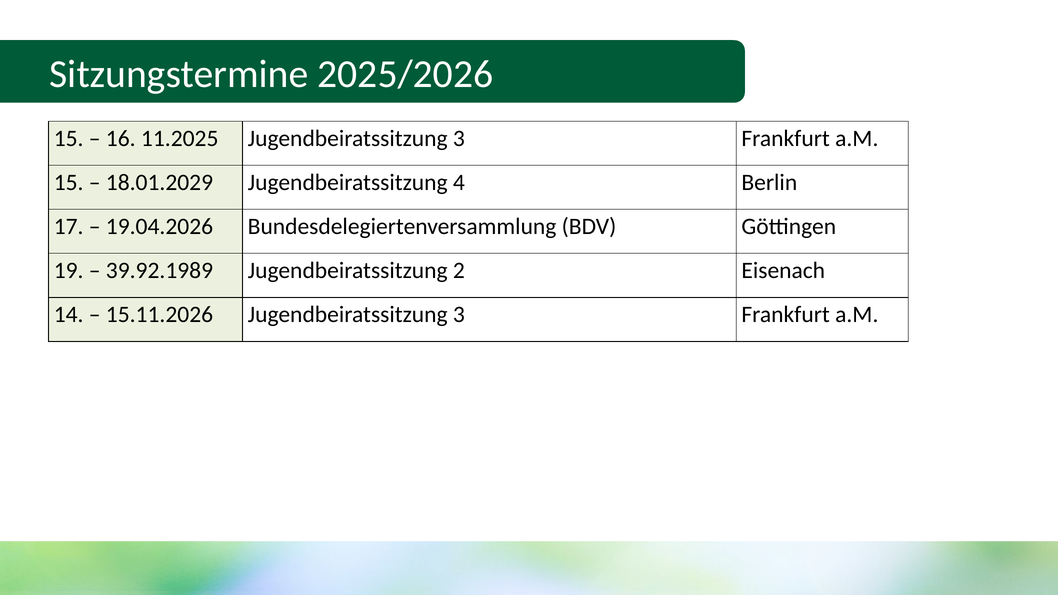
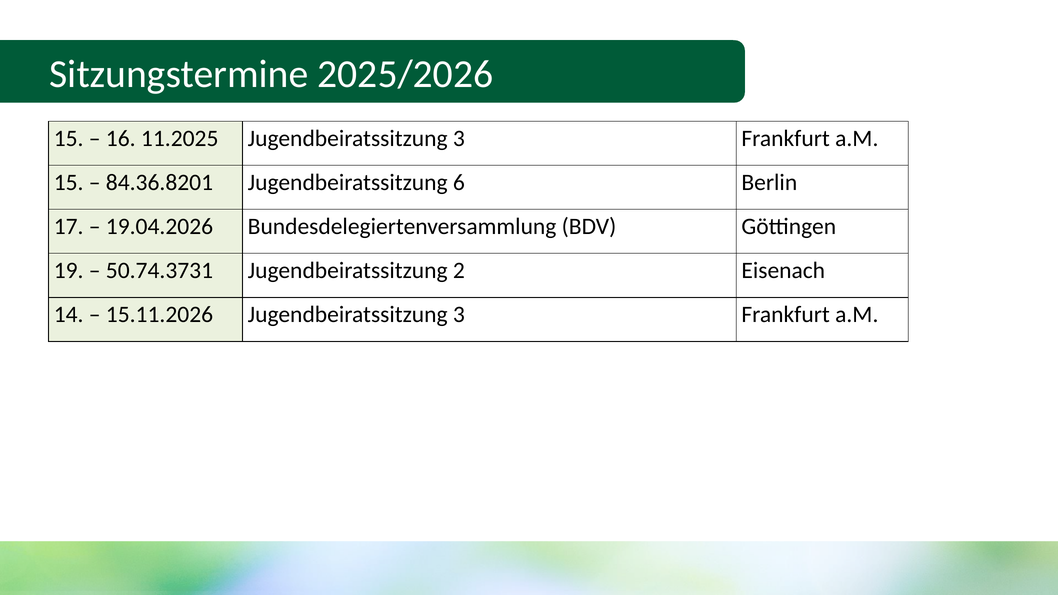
18.01.2029: 18.01.2029 -> 84.36.8201 (159, 183)
4: 4 -> 6 (459, 183)
39.92.1989: 39.92.1989 -> 50.74.3731 (159, 271)
